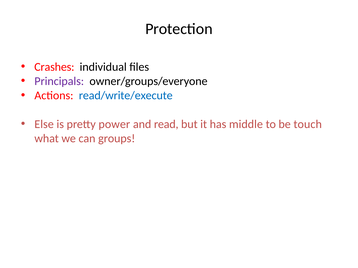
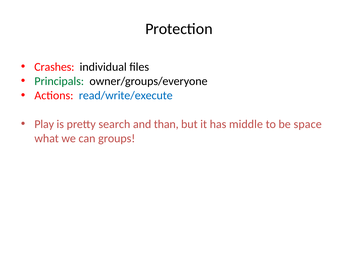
Principals colour: purple -> green (59, 81)
Else: Else -> Play (44, 124)
power: power -> search (114, 124)
read: read -> than (166, 124)
touch: touch -> space (308, 124)
